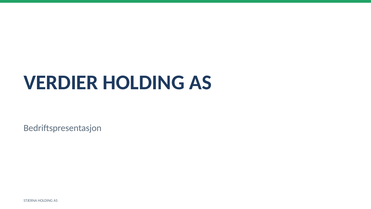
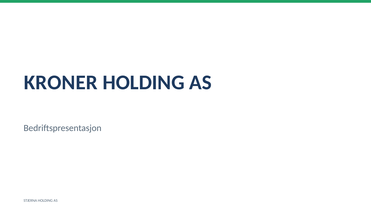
VERDIER: VERDIER -> KRONER (61, 82)
